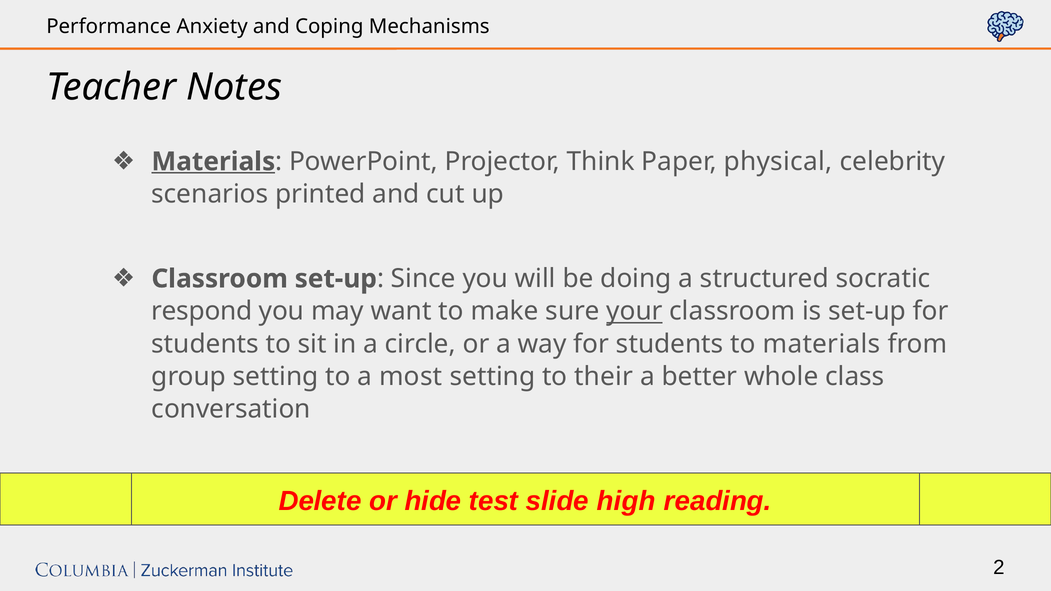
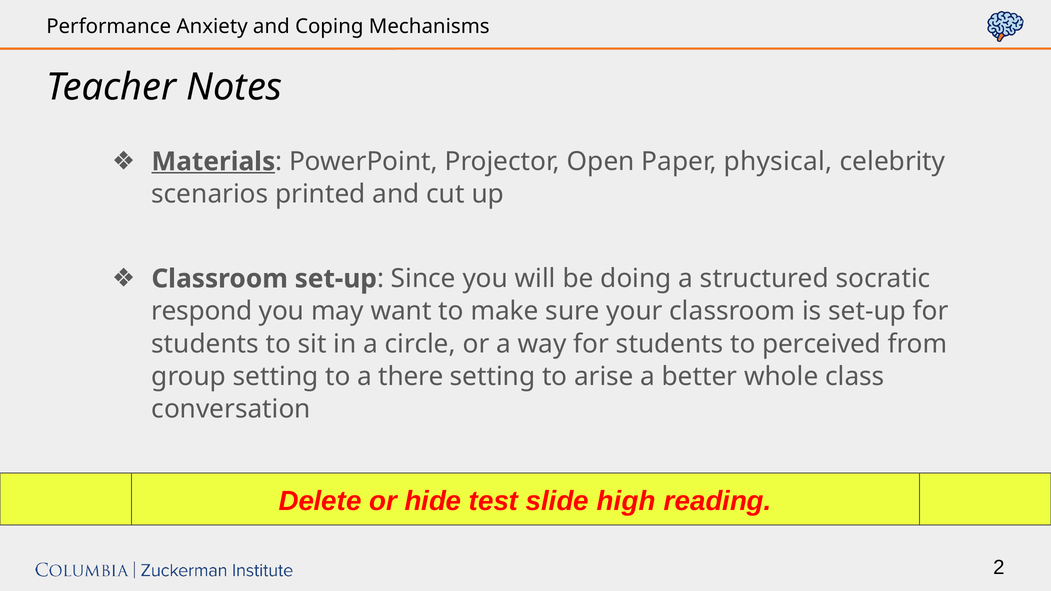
Think: Think -> Open (601, 162)
your underline: present -> none (634, 311)
to materials: materials -> perceived (822, 344)
most: most -> there (411, 377)
their: their -> arise (604, 377)
